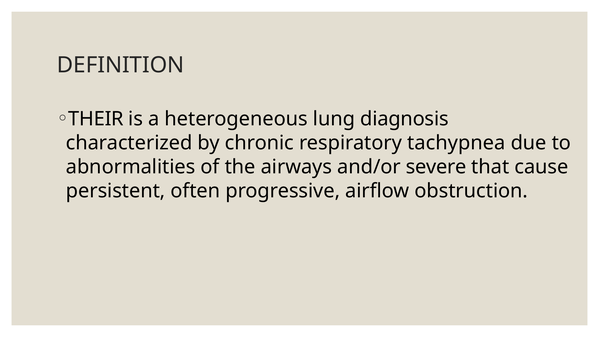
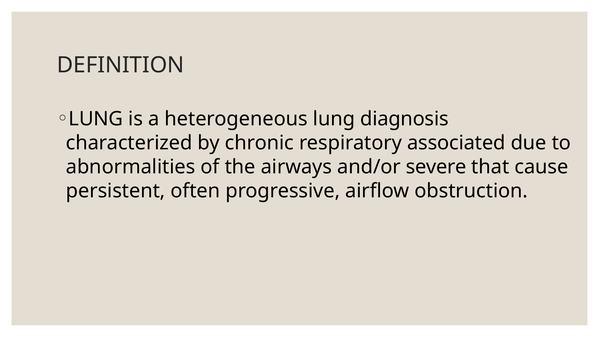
THEIR: THEIR -> LUNG (96, 119)
tachypnea: tachypnea -> associated (456, 143)
